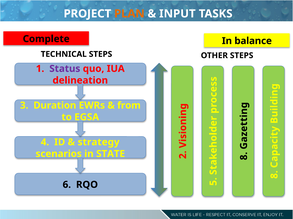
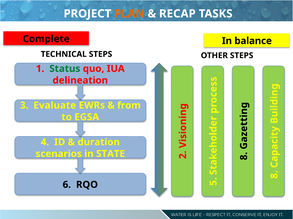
INPUT: INPUT -> RECAP (177, 14)
Status colour: purple -> green (65, 69)
Duration: Duration -> Evaluate (55, 106)
strategy: strategy -> duration (99, 143)
